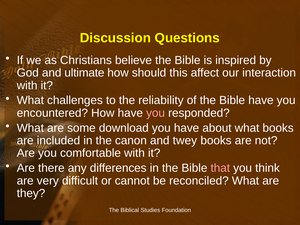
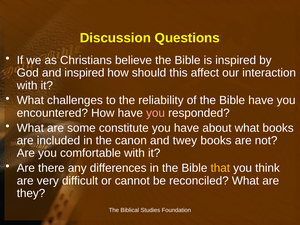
and ultimate: ultimate -> inspired (84, 73)
download: download -> constitute (124, 128)
that colour: pink -> yellow (220, 168)
